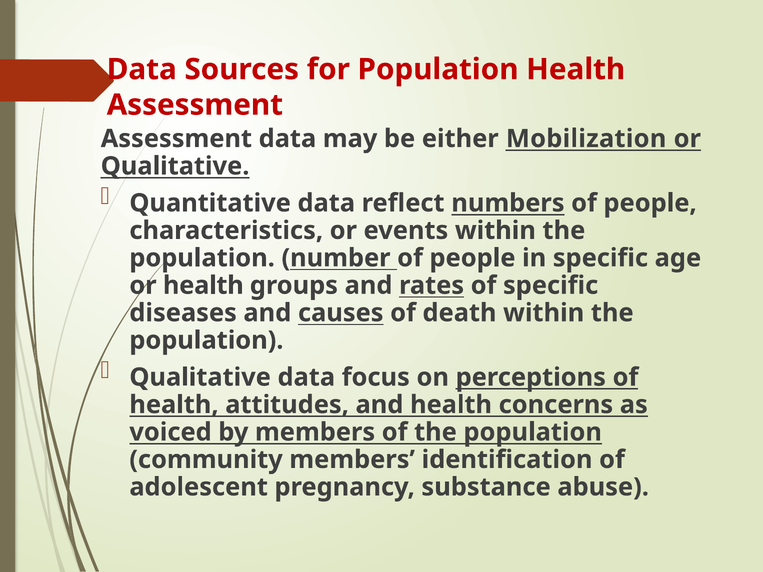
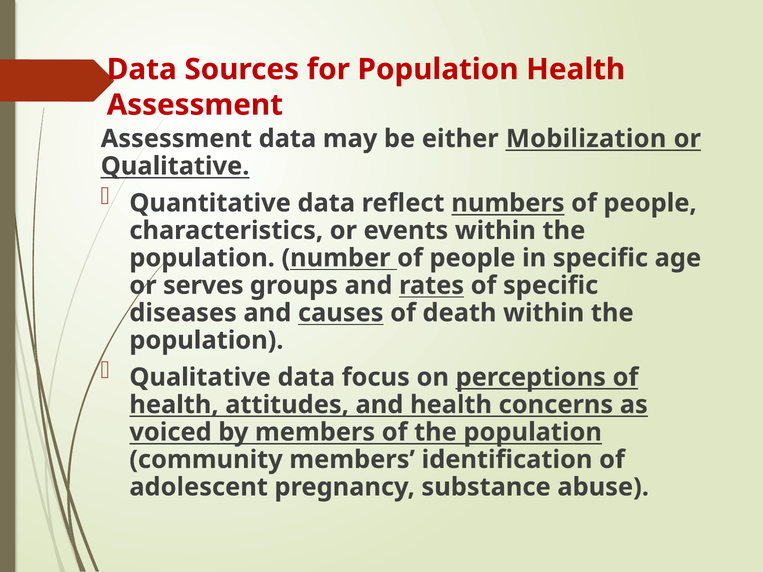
or health: health -> serves (203, 286)
